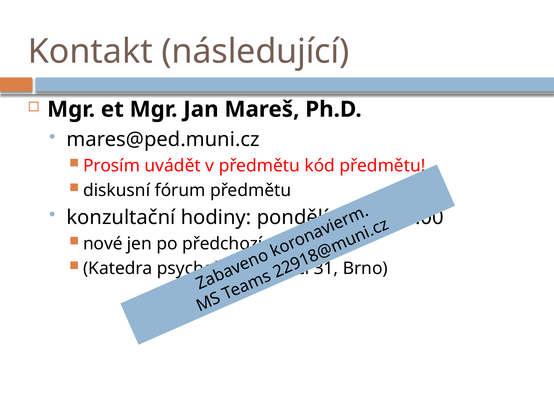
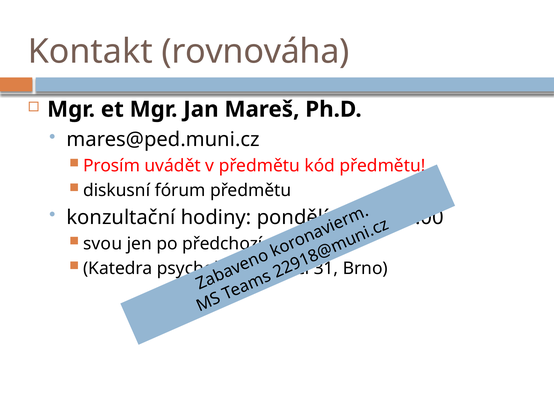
následující: následující -> rovnováha (256, 52)
nové: nové -> svou (103, 244)
